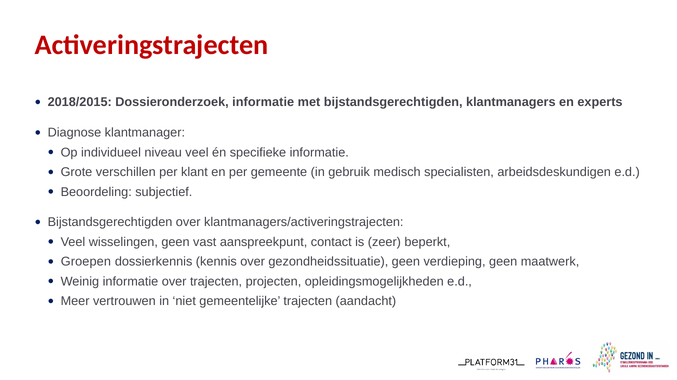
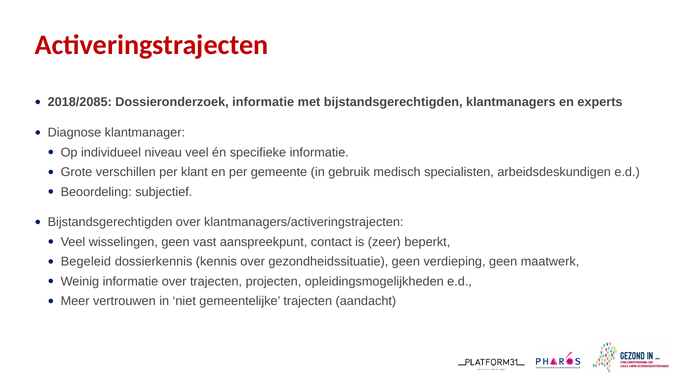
2018/2015: 2018/2015 -> 2018/2085 (80, 102)
Groepen: Groepen -> Begeleid (86, 262)
